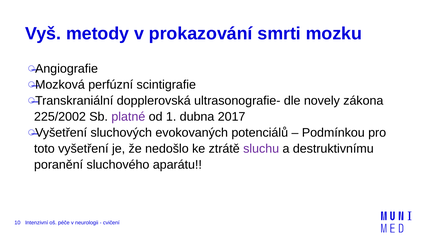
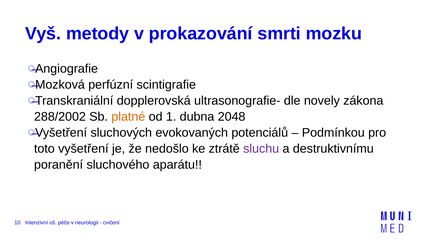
225/2002: 225/2002 -> 288/2002 (60, 117)
platné colour: purple -> orange (128, 117)
2017: 2017 -> 2048 (232, 117)
